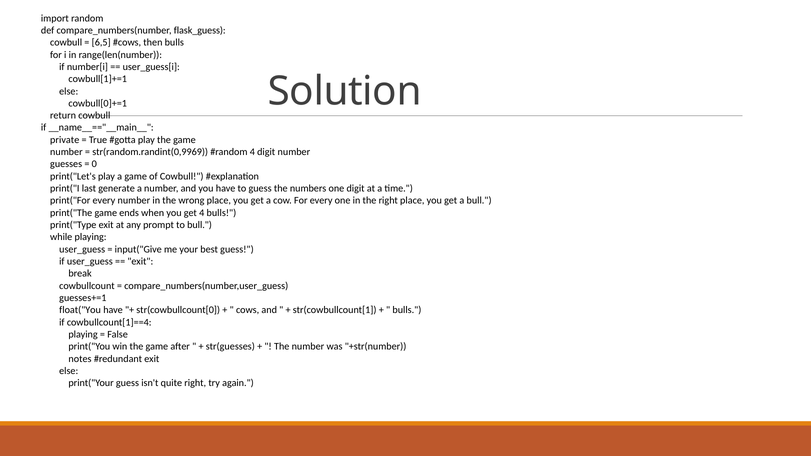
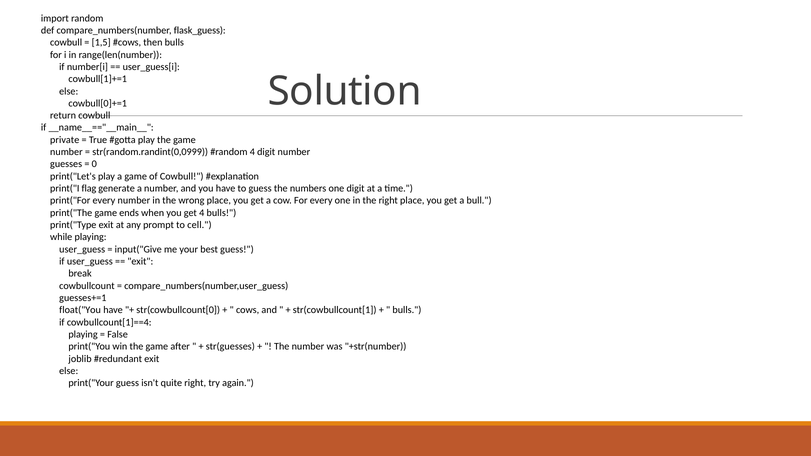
6,5: 6,5 -> 1,5 (101, 43)
str(random.randint(0,9969: str(random.randint(0,9969 -> str(random.randint(0,0999 (150, 152)
last: last -> flag (89, 189)
to bull: bull -> cell (199, 225)
notes: notes -> joblib (80, 359)
